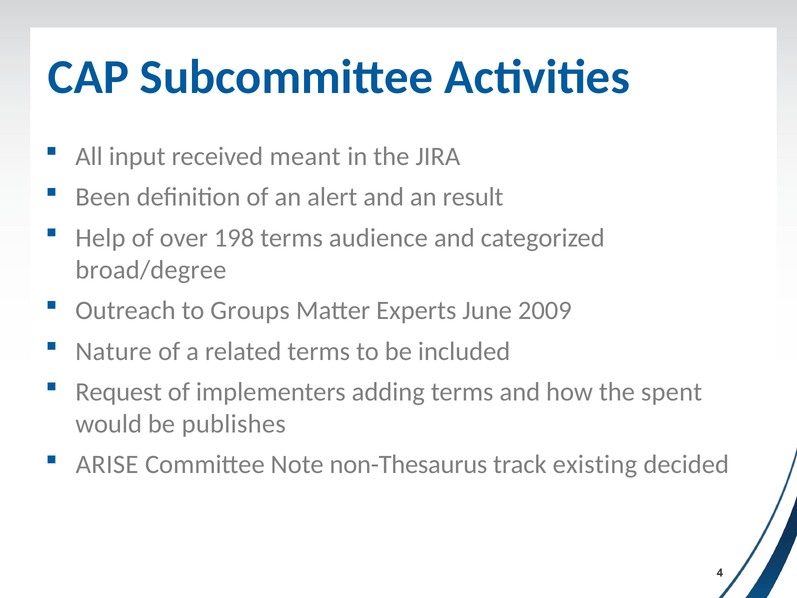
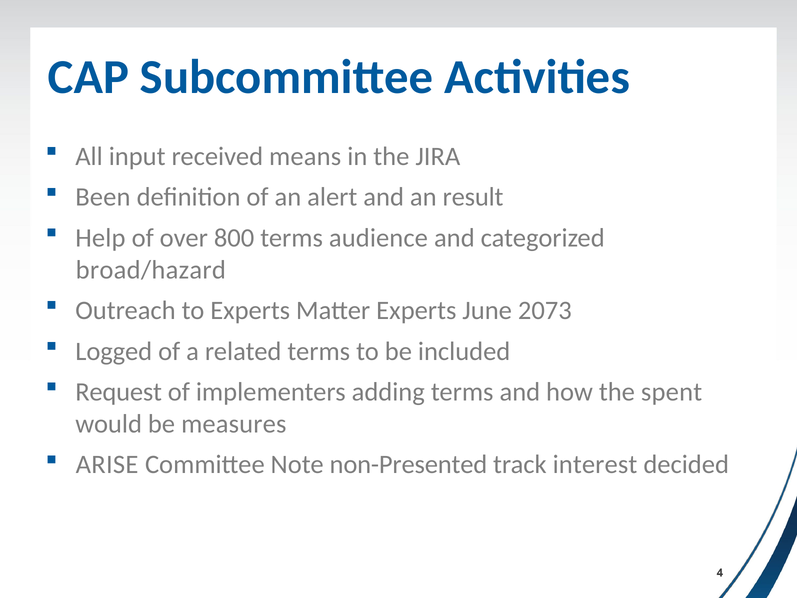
meant: meant -> means (305, 156)
198: 198 -> 800 (234, 238)
broad/degree: broad/degree -> broad/hazard (151, 270)
to Groups: Groups -> Experts (250, 310)
2009: 2009 -> 2073 (545, 310)
Nature: Nature -> Logged (114, 351)
publishes: publishes -> measures (234, 424)
non-Thesaurus: non-Thesaurus -> non-Presented (408, 464)
existing: existing -> interest (595, 464)
